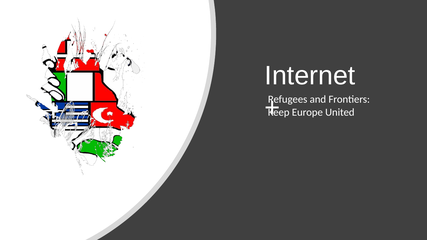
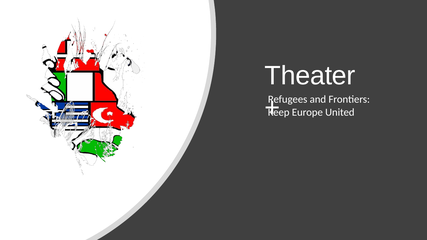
Internet: Internet -> Theater (310, 76)
